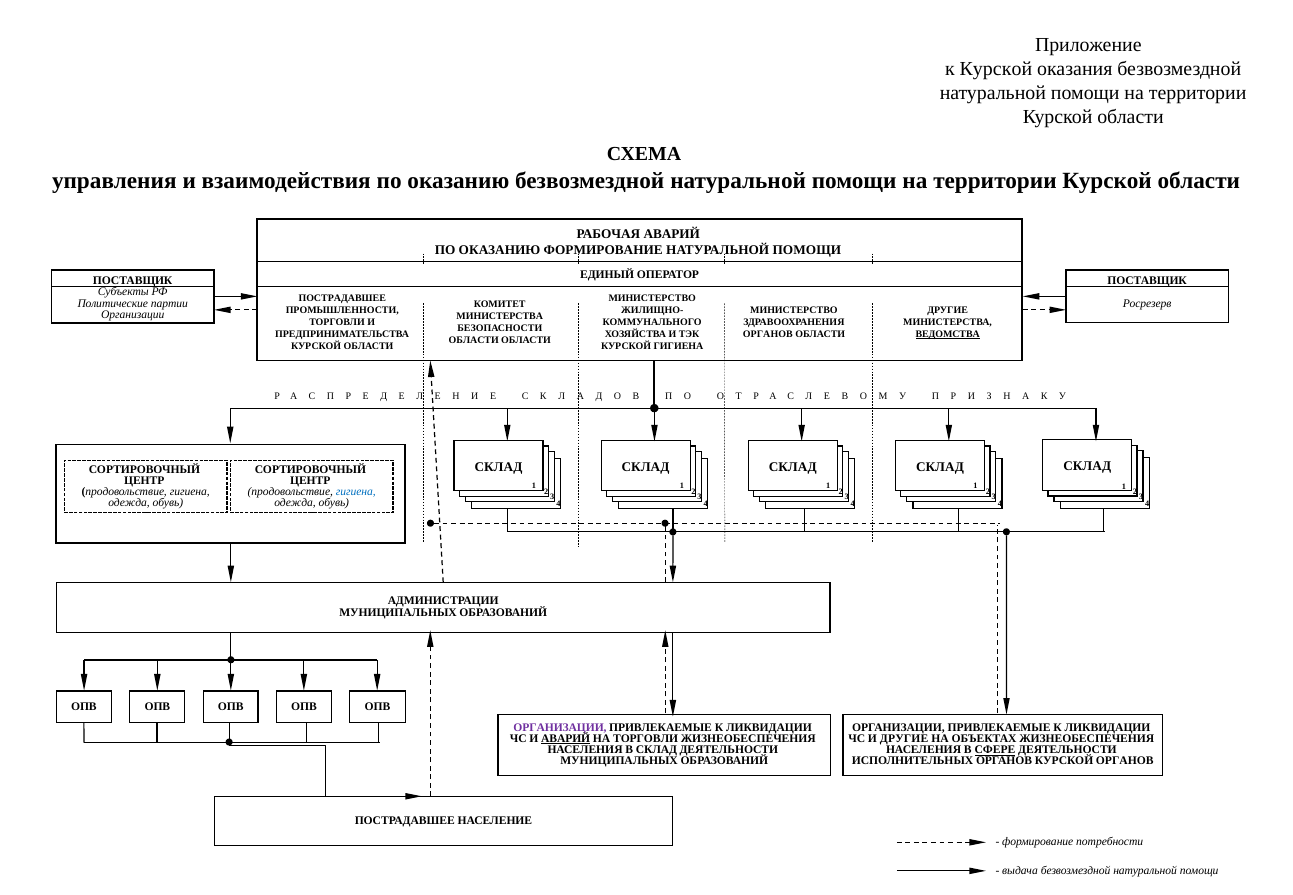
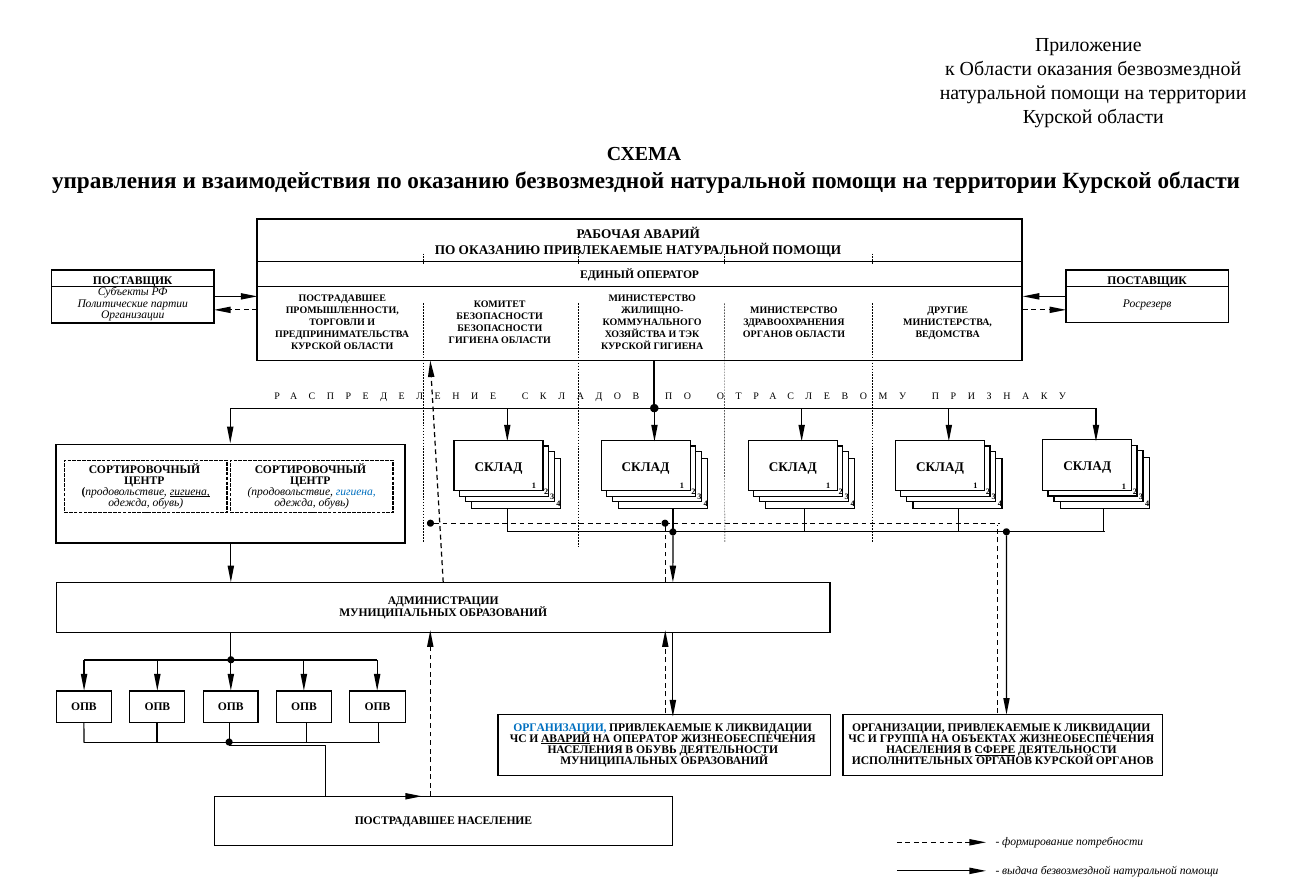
к Курской: Курской -> Области (996, 69)
ОКАЗАНИЮ ФОРМИРОВАНИЕ: ФОРМИРОВАНИЕ -> ПРИВЛЕКАЕМЫЕ (603, 250)
МИНИСТЕРСТВА: МИНИСТЕРСТВА -> БЕЗОПАСНОСТИ (500, 316)
ВЕДОМСТВА underline: present -> none (948, 334)
ОБЛАСТИ: ОБЛАСТИ -> ГИГИЕНА (474, 340)
гигиена underline: none -> present (190, 492)
ОРГАНИЗАЦИИ colour: purple -> blue (560, 728)
НА ТОРГОВЛИ: ТОРГОВЛИ -> ОПЕРАТОР (646, 739)
И ДРУГИЕ: ДРУГИЕ -> ГРУППА (904, 739)
В СКЛАД: СКЛАД -> ОБУВЬ (656, 750)
